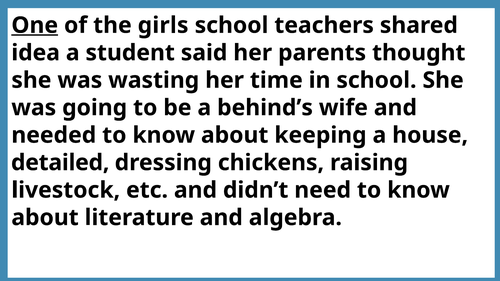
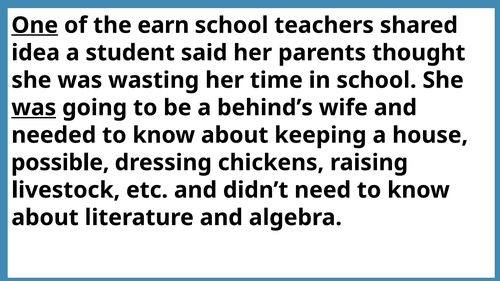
girls: girls -> earn (163, 25)
was underline: none -> present (34, 108)
detailed: detailed -> possible (60, 163)
